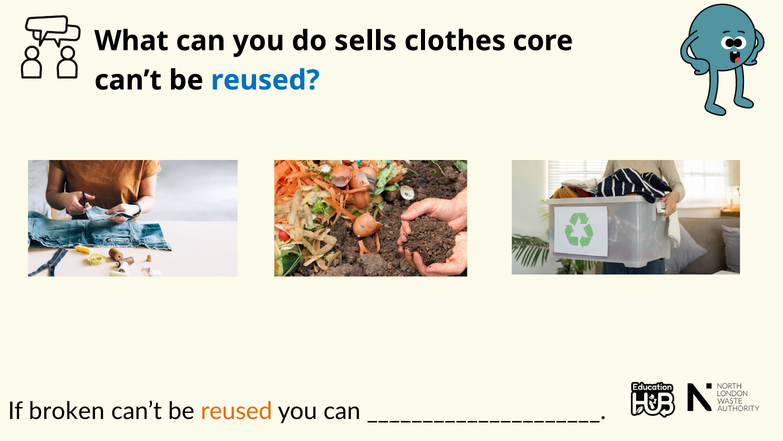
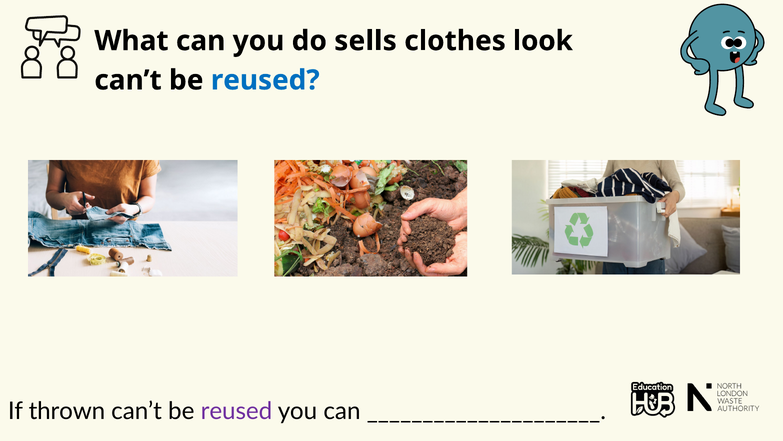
core: core -> look (543, 41)
broken: broken -> thrown (67, 411)
reused colour: orange -> purple (236, 411)
